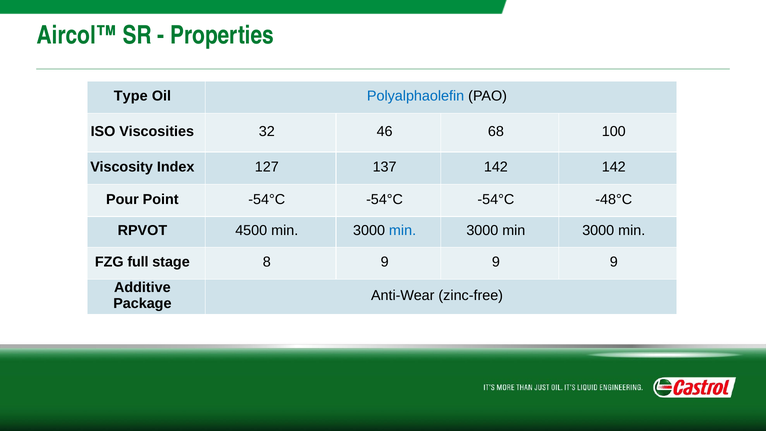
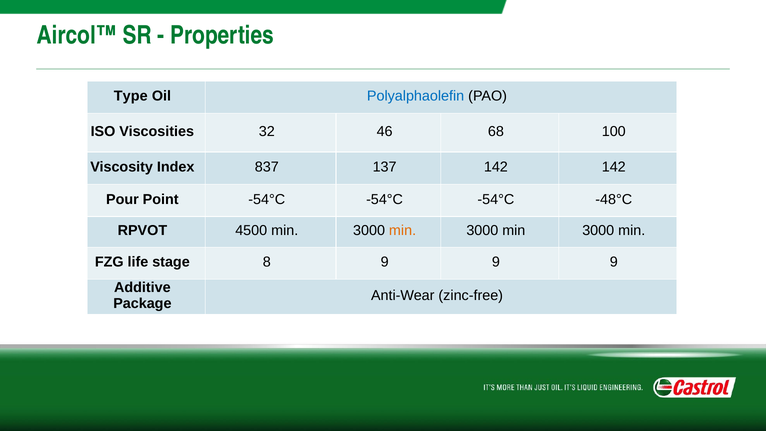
127: 127 -> 837 (267, 167)
min colour: blue -> orange (403, 231)
full: full -> life (138, 262)
